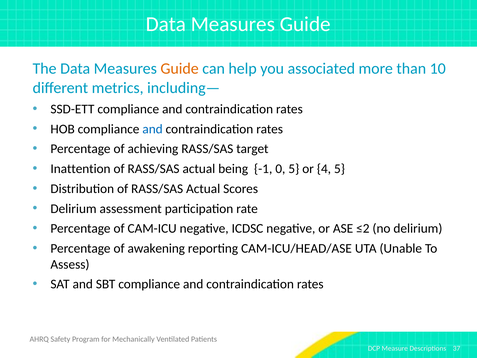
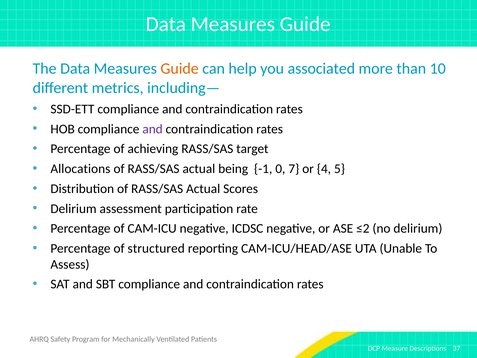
and colour: blue -> purple (153, 129)
Inattention: Inattention -> Allocations (80, 169)
0 5: 5 -> 7 (294, 169)
awakening: awakening -> structured (156, 248)
